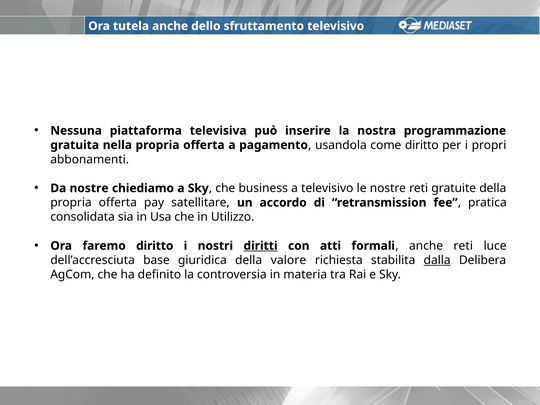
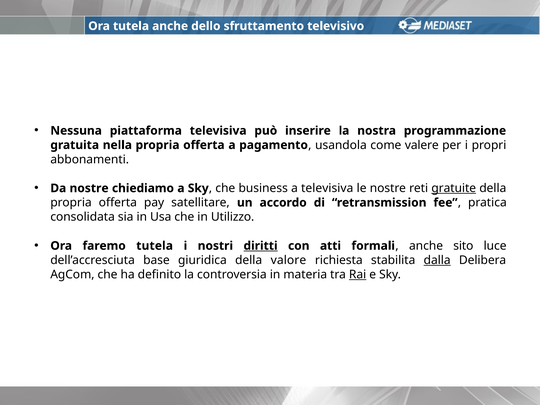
come diritto: diritto -> valere (422, 145)
a televisivo: televisivo -> televisiva (327, 188)
gratuite underline: none -> present (454, 188)
faremo diritto: diritto -> tutela (155, 246)
anche reti: reti -> sito (463, 246)
Rai underline: none -> present (358, 275)
